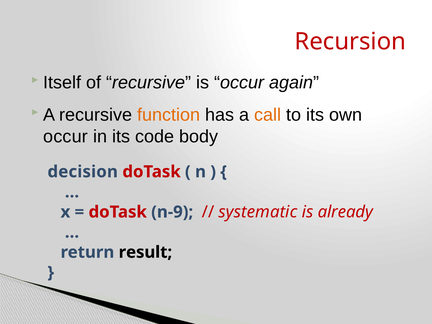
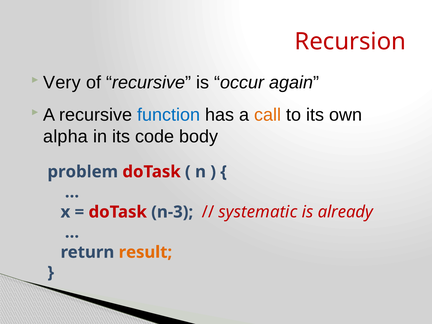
Itself: Itself -> Very (62, 83)
function colour: orange -> blue (169, 115)
occur: occur -> alpha (66, 137)
decision: decision -> problem (83, 172)
n-9: n-9 -> n-3 (172, 212)
result colour: black -> orange (145, 252)
